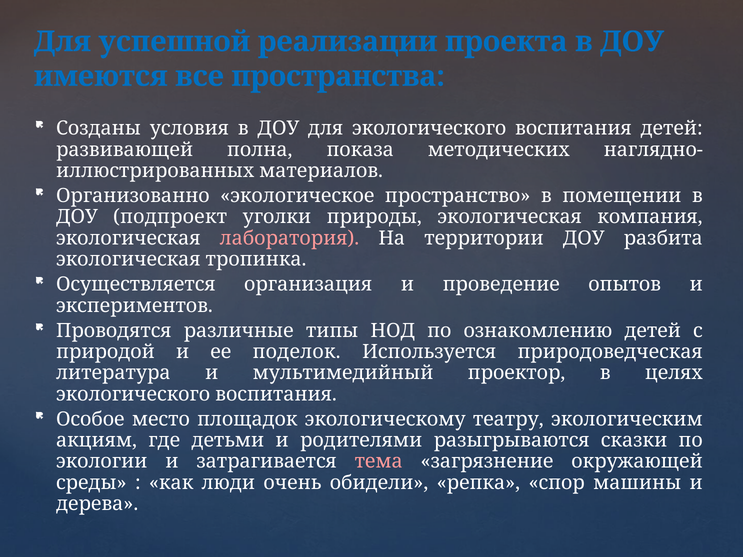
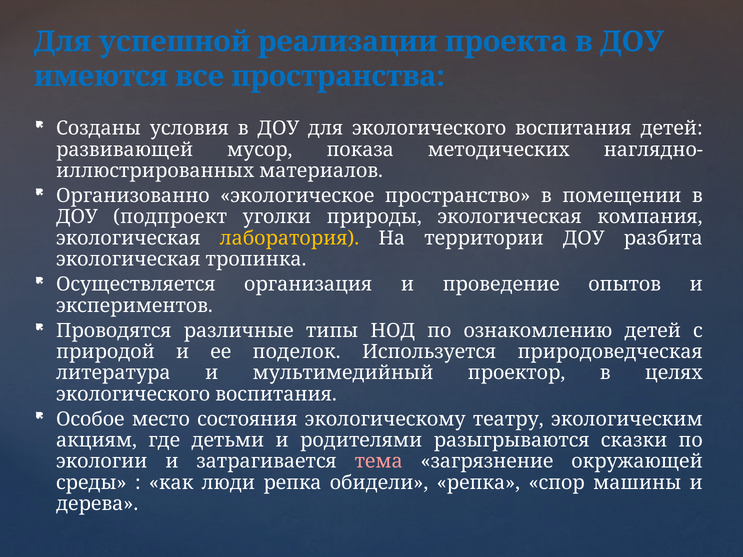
полна: полна -> мусор (260, 150)
лаборатория colour: pink -> yellow (289, 238)
площадок: площадок -> состояния (247, 419)
люди очень: очень -> репка (292, 483)
